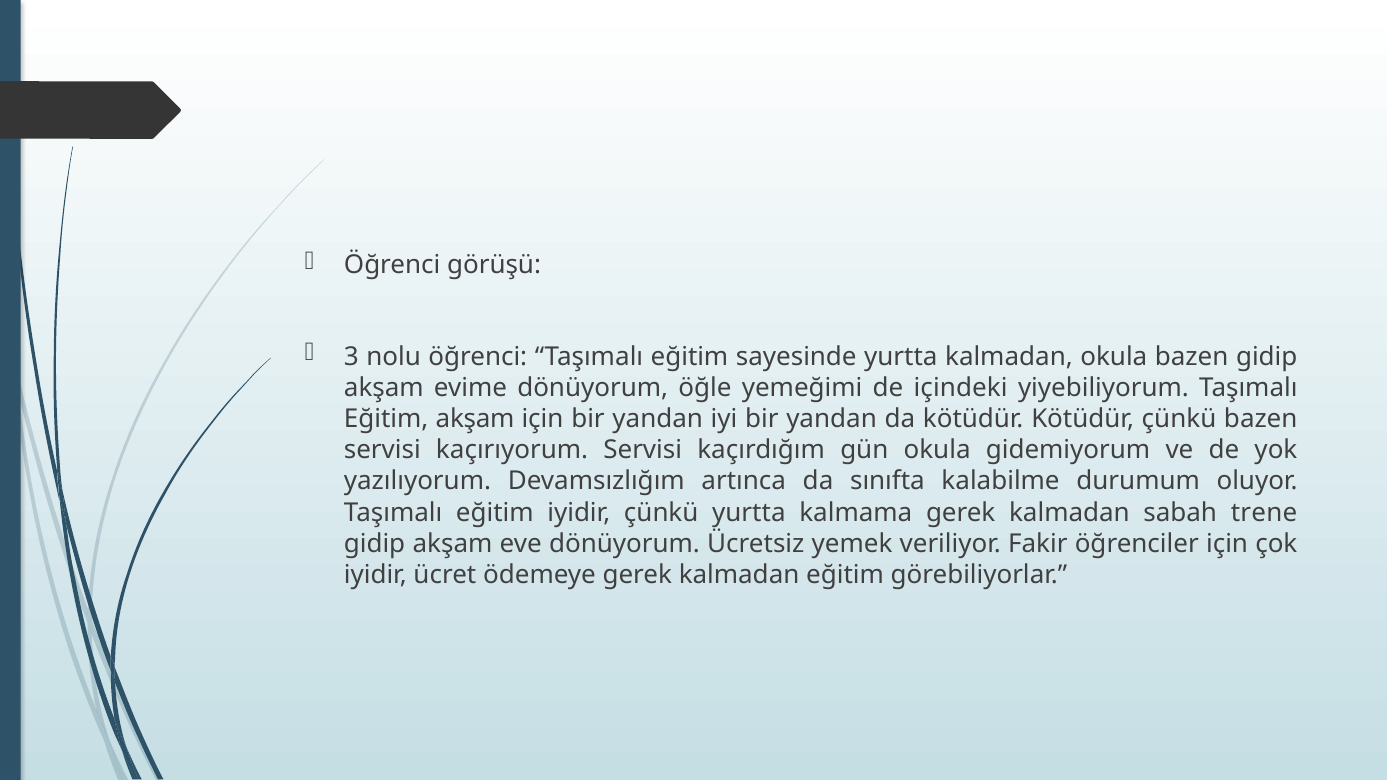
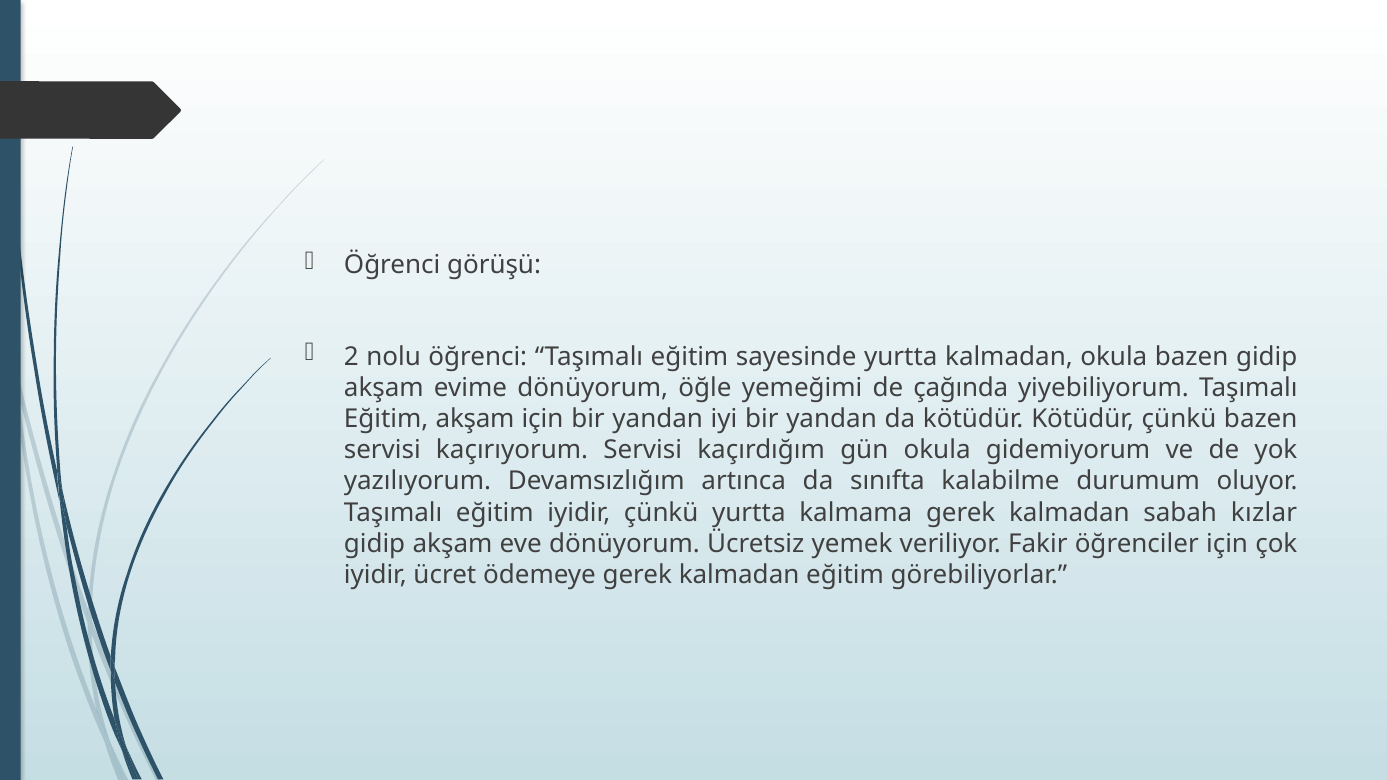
3: 3 -> 2 (351, 357)
içindeki: içindeki -> çağında (961, 388)
trene: trene -> kızlar (1264, 513)
